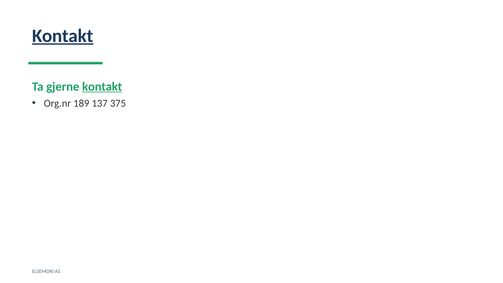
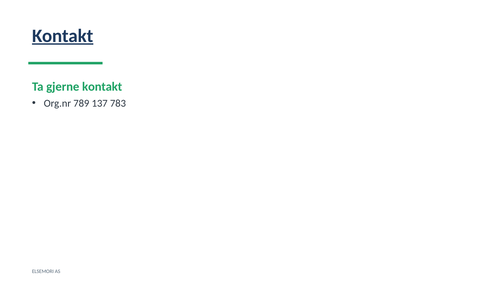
kontakt underline: present -> none (102, 87)
189: 189 -> 789 (81, 103)
375: 375 -> 783 (118, 103)
